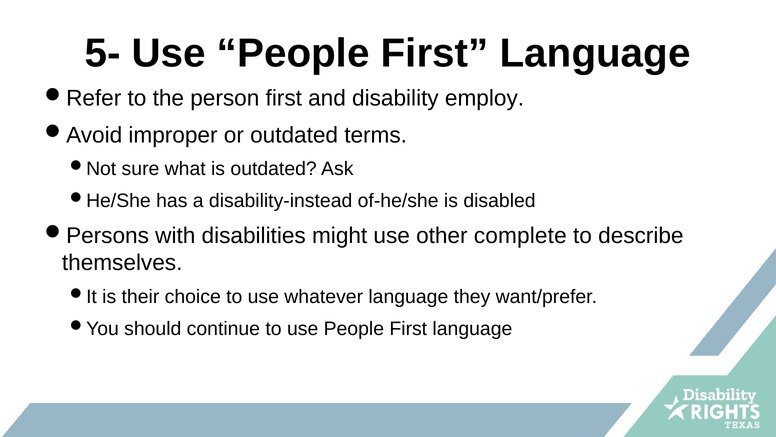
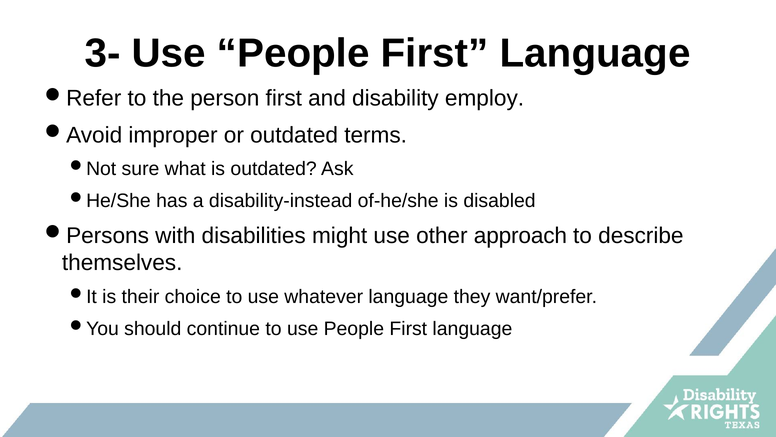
5-: 5- -> 3- (103, 53)
complete: complete -> approach (520, 236)
